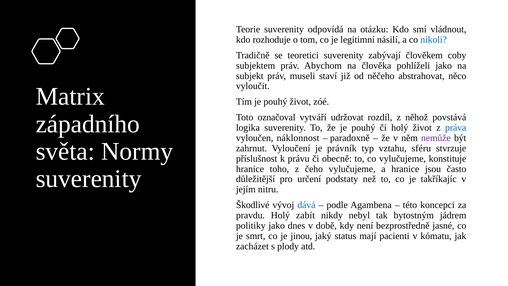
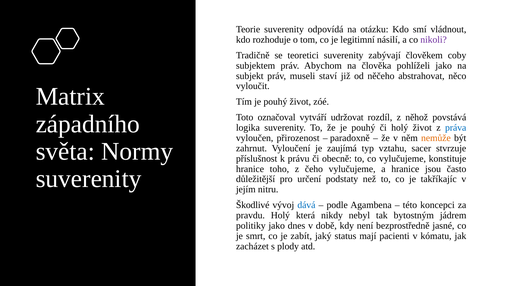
nikoli colour: blue -> purple (434, 40)
náklonnost: náklonnost -> přirozenost (298, 138)
nemůže colour: purple -> orange (436, 138)
právník: právník -> zaujímá (342, 148)
sféru: sféru -> sacer (421, 148)
zabít: zabít -> která (306, 215)
jinou: jinou -> zabít (301, 236)
